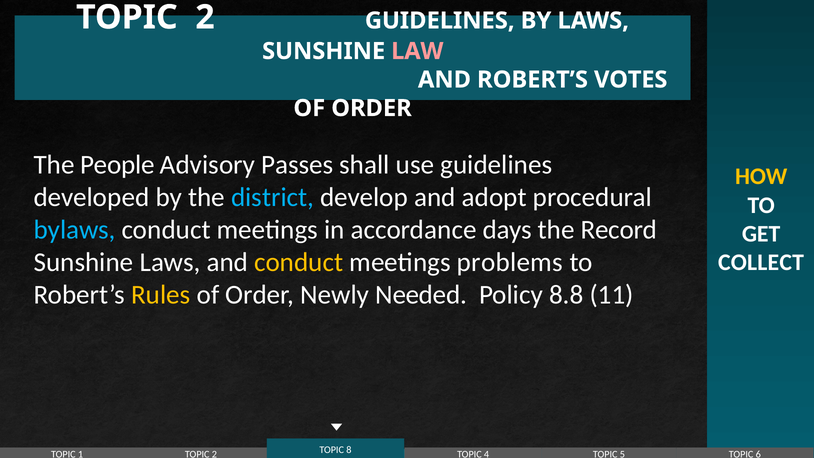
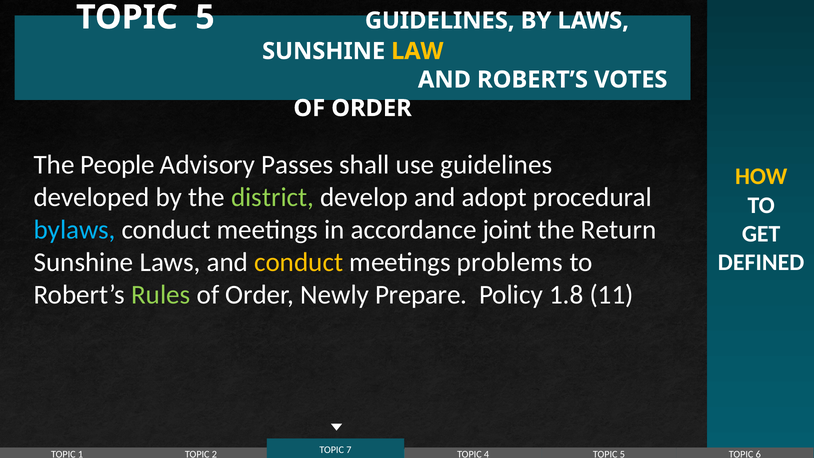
2: 2 -> 5 (205, 17)
LAW colour: pink -> yellow (417, 51)
district colour: light blue -> light green (273, 197)
days: days -> joint (507, 230)
Record: Record -> Return (619, 230)
COLLECT: COLLECT -> DEFINED (761, 262)
Rules colour: yellow -> light green (161, 295)
Needed: Needed -> Prepare (421, 295)
8.8: 8.8 -> 1.8 (566, 295)
8: 8 -> 7 (349, 450)
